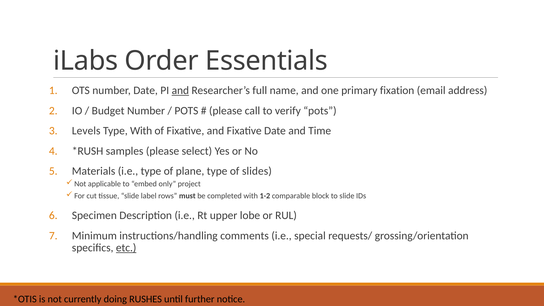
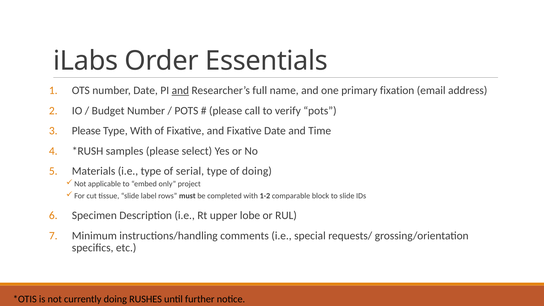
Levels: Levels -> Please (86, 131)
plane: plane -> serial (190, 171)
of slides: slides -> doing (257, 171)
etc underline: present -> none (126, 248)
